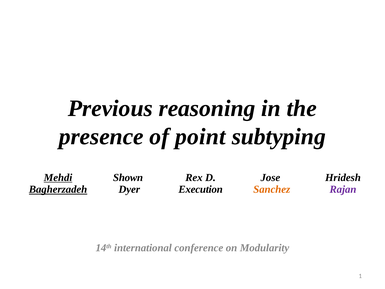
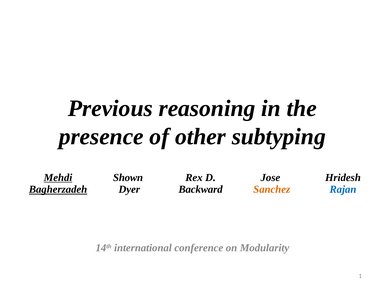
point: point -> other (200, 136)
Execution: Execution -> Backward (201, 189)
Rajan colour: purple -> blue (343, 189)
